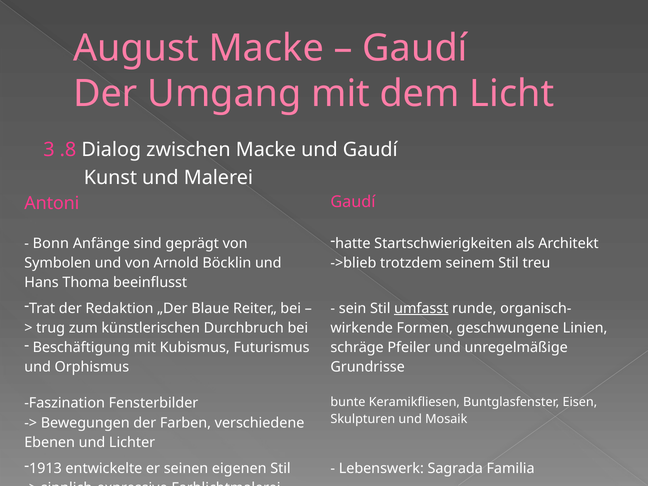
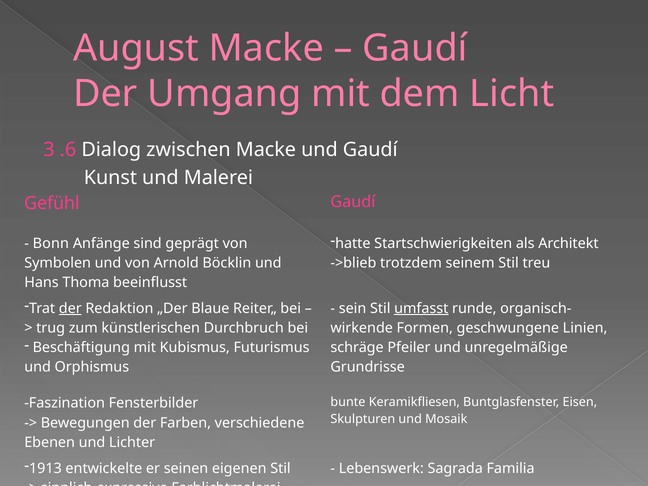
.8: .8 -> .6 (68, 150)
Antoni: Antoni -> Gefühl (52, 204)
der underline: none -> present (70, 308)
